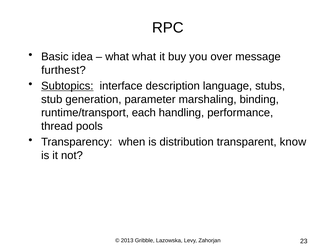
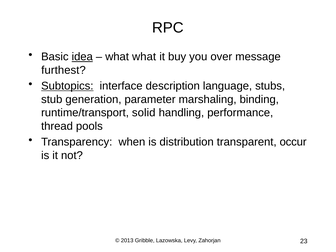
idea underline: none -> present (82, 57)
each: each -> solid (144, 113)
know: know -> occur (293, 142)
